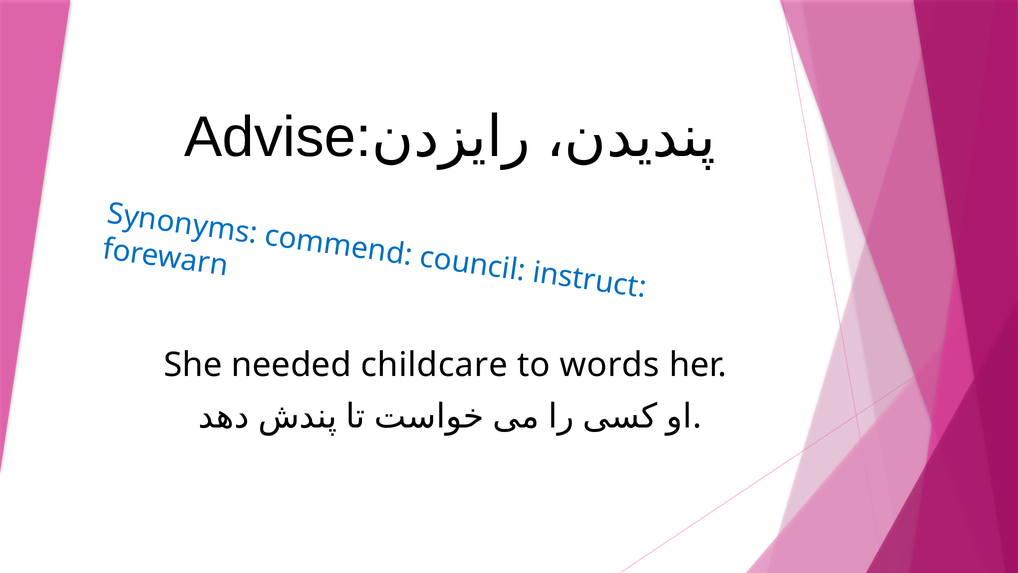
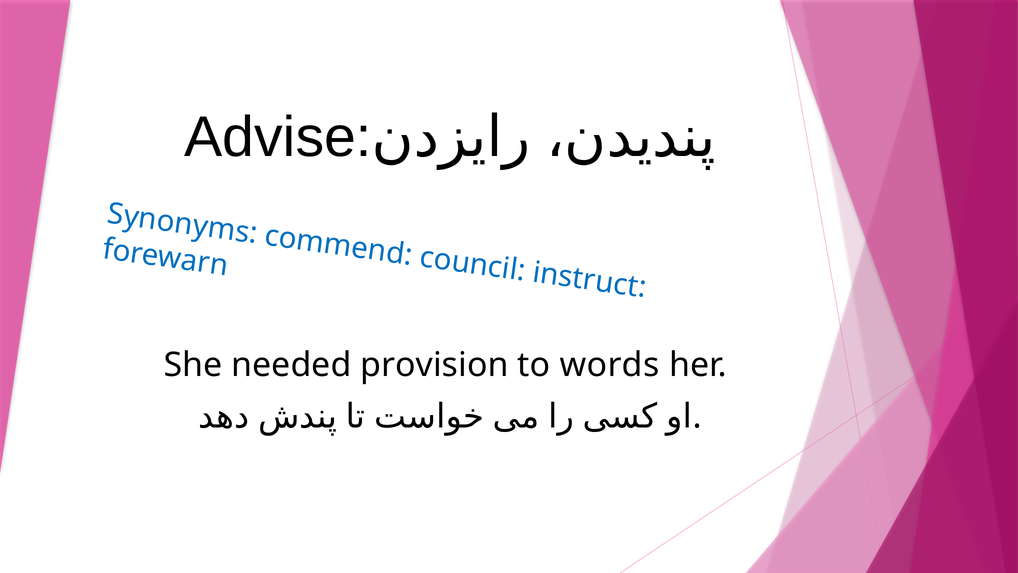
childcare: childcare -> provision (434, 365)
